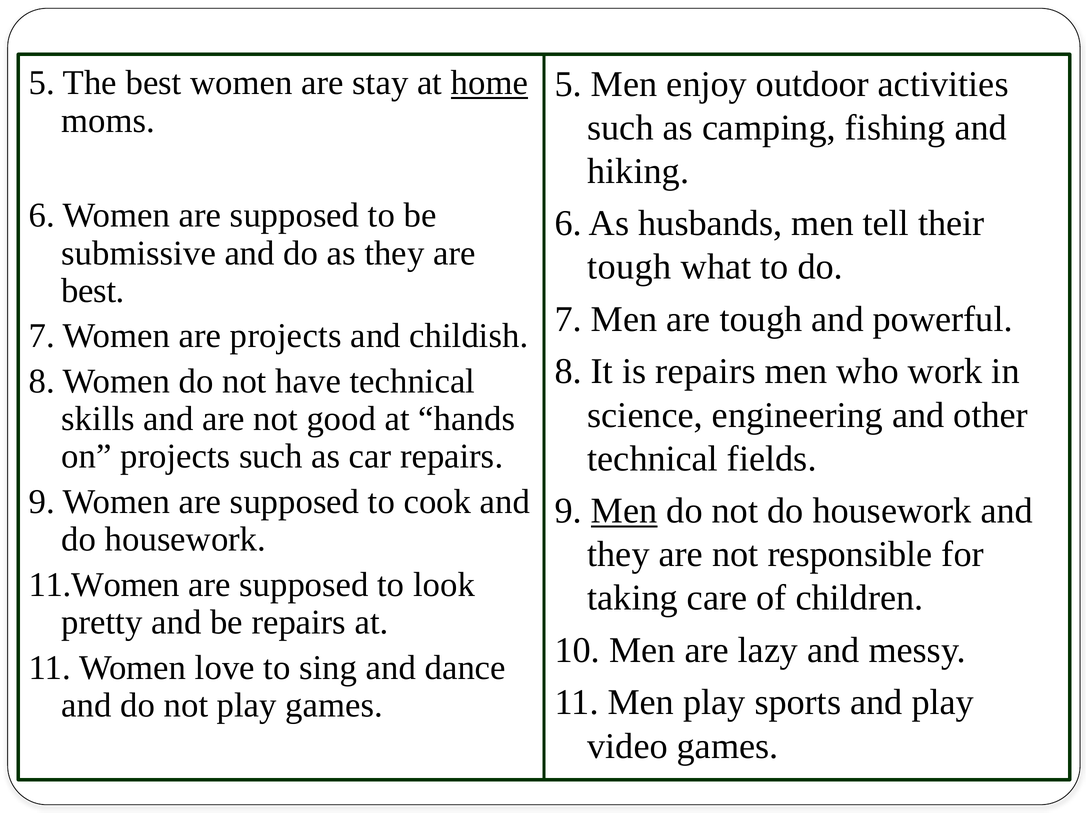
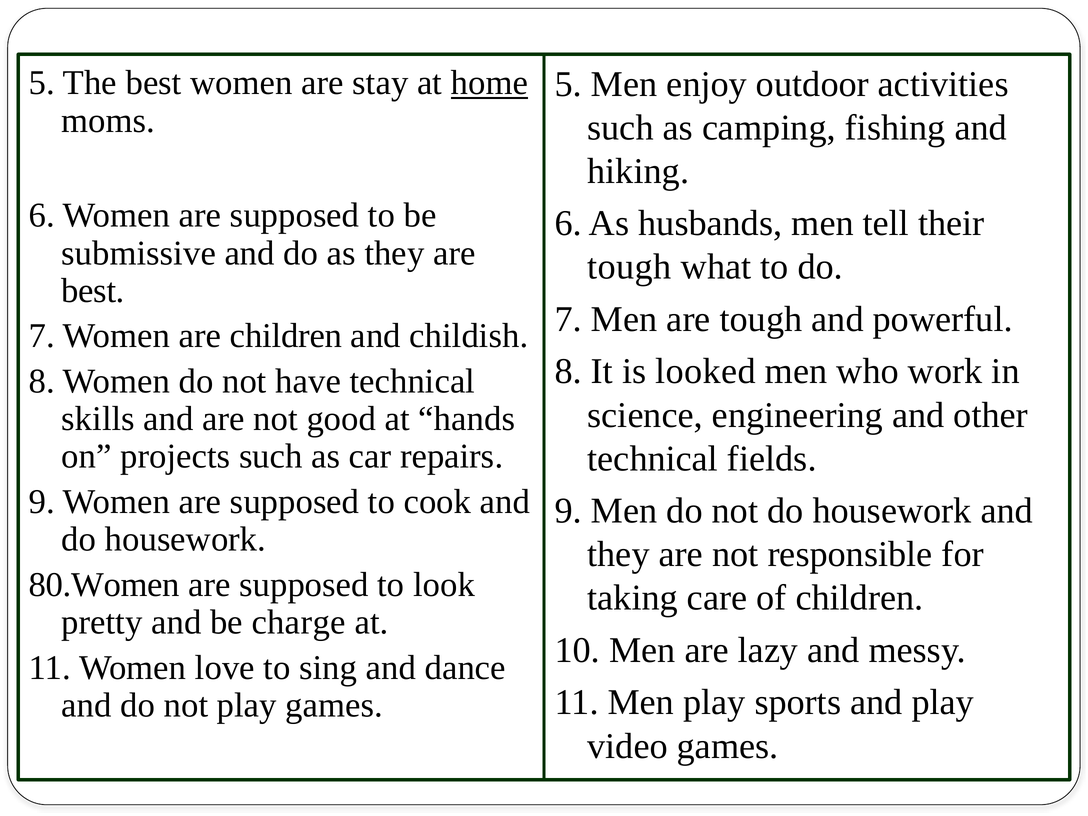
are projects: projects -> children (286, 336)
is repairs: repairs -> looked (705, 372)
Men underline: present -> none (624, 511)
11.Women: 11.Women -> 80.Women (104, 585)
be repairs: repairs -> charge (299, 622)
